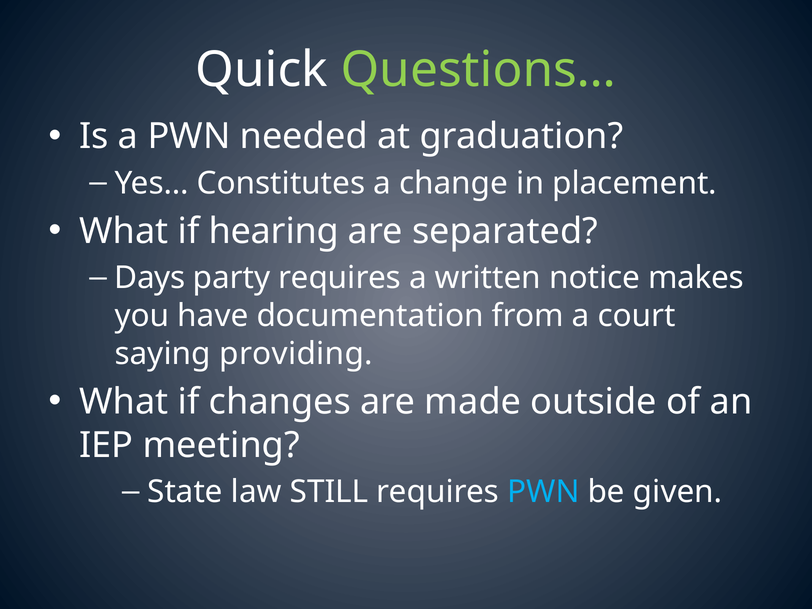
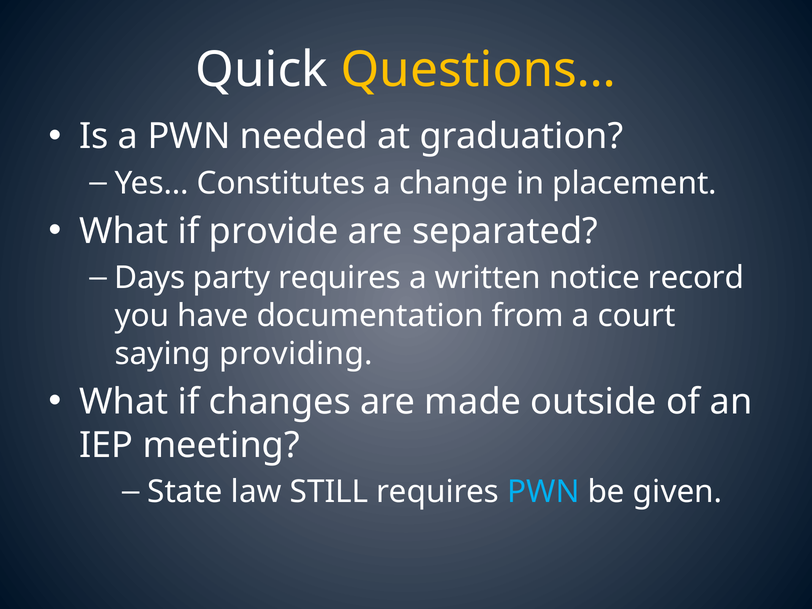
Questions… colour: light green -> yellow (478, 70)
hearing: hearing -> provide (274, 231)
makes: makes -> record (696, 278)
